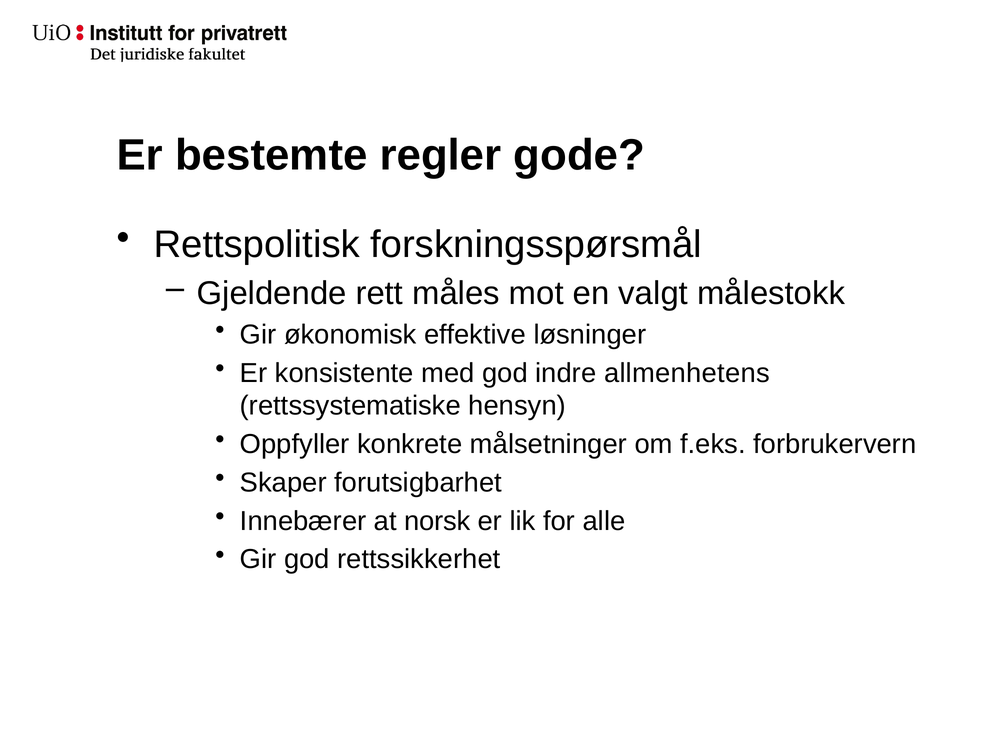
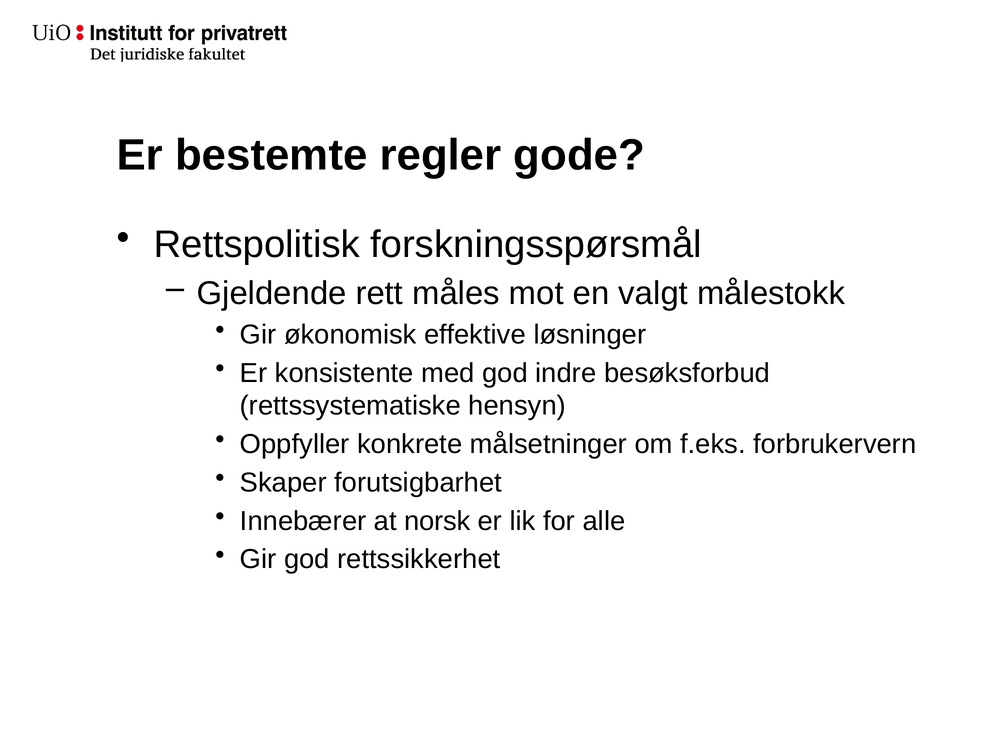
allmenhetens: allmenhetens -> besøksforbud (687, 373)
